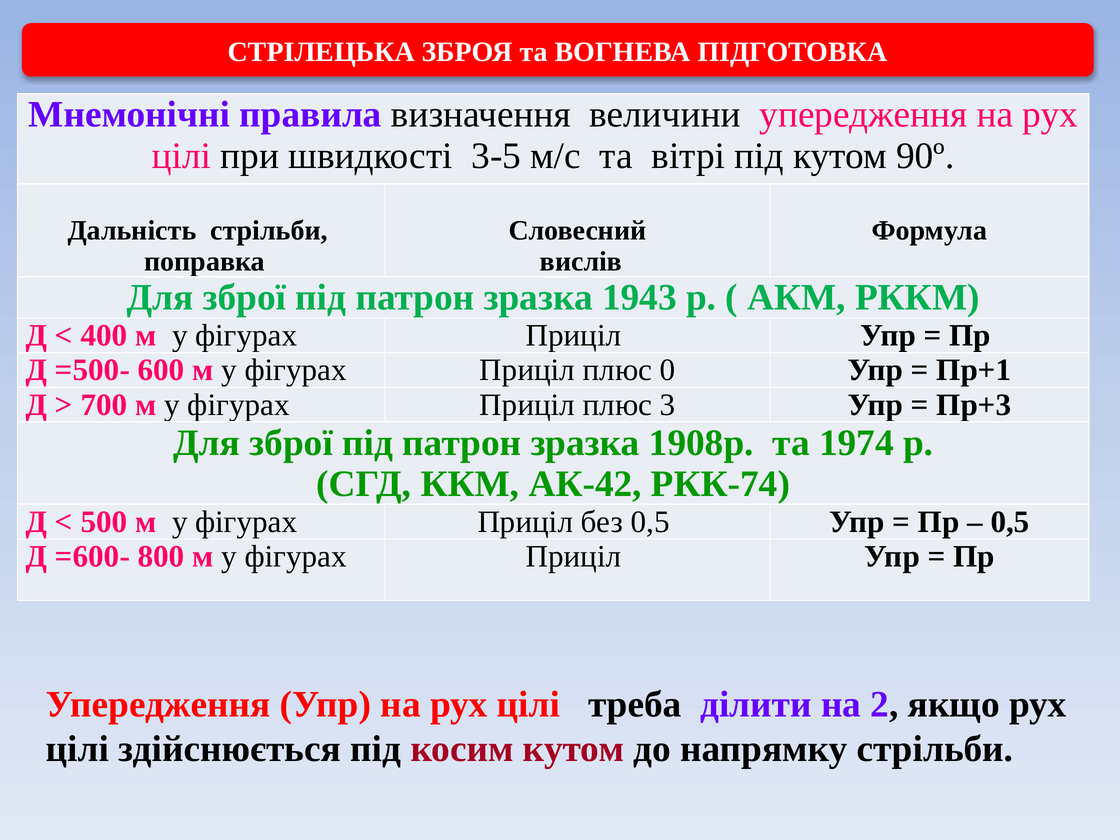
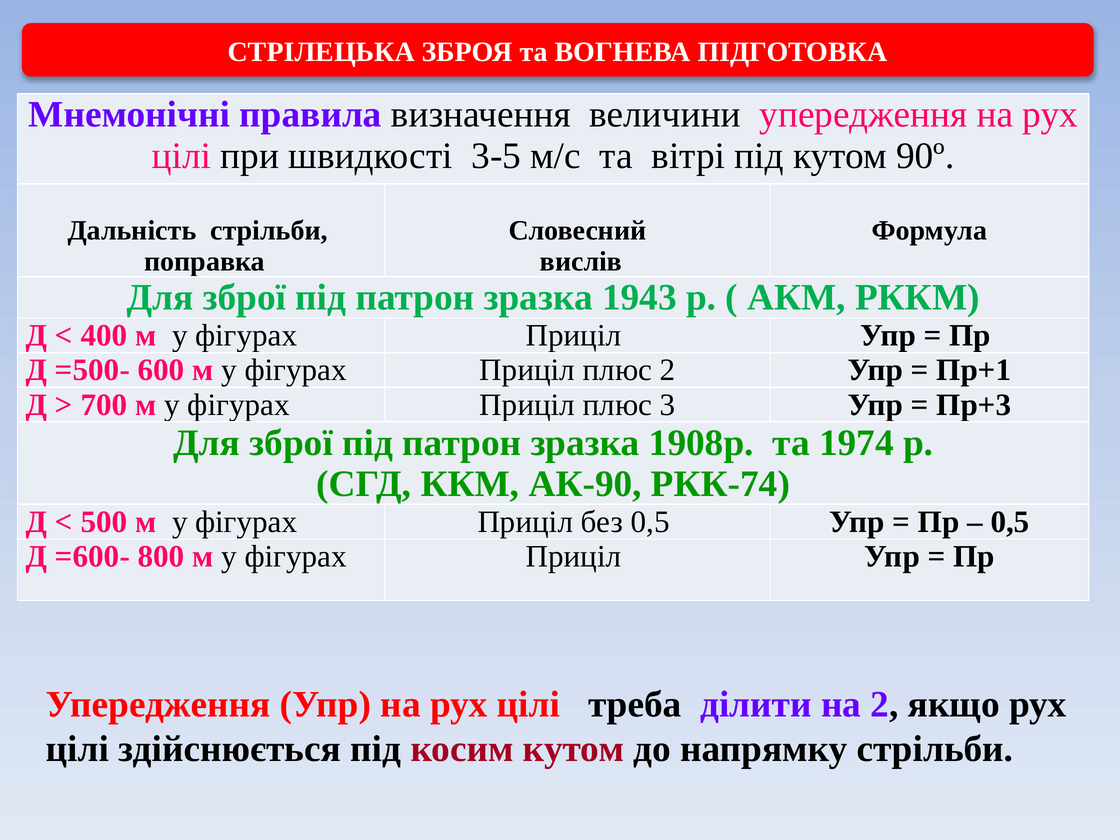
плюс 0: 0 -> 2 (668, 370)
АК-42: АК-42 -> АК-90 (585, 484)
